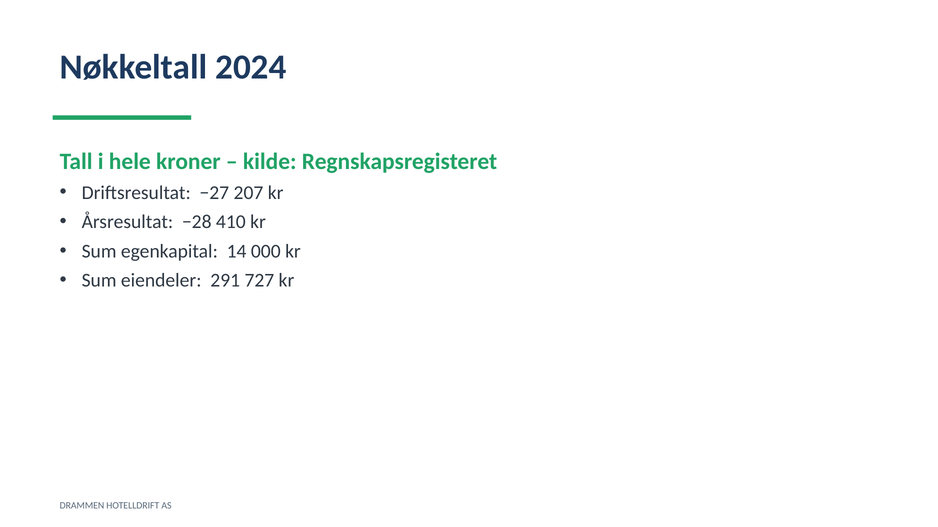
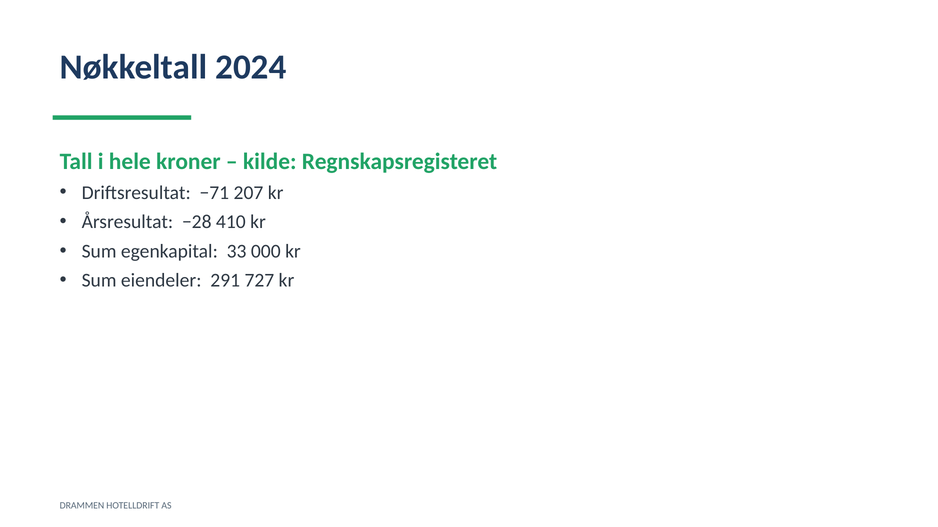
−27: −27 -> −71 (214, 193)
14: 14 -> 33 (237, 252)
